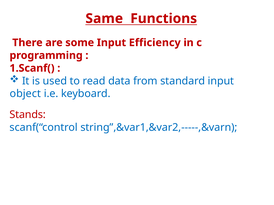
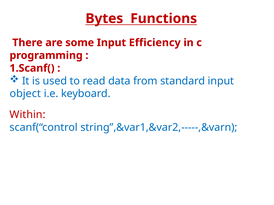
Same: Same -> Bytes (104, 19)
Stands: Stands -> Within (28, 115)
